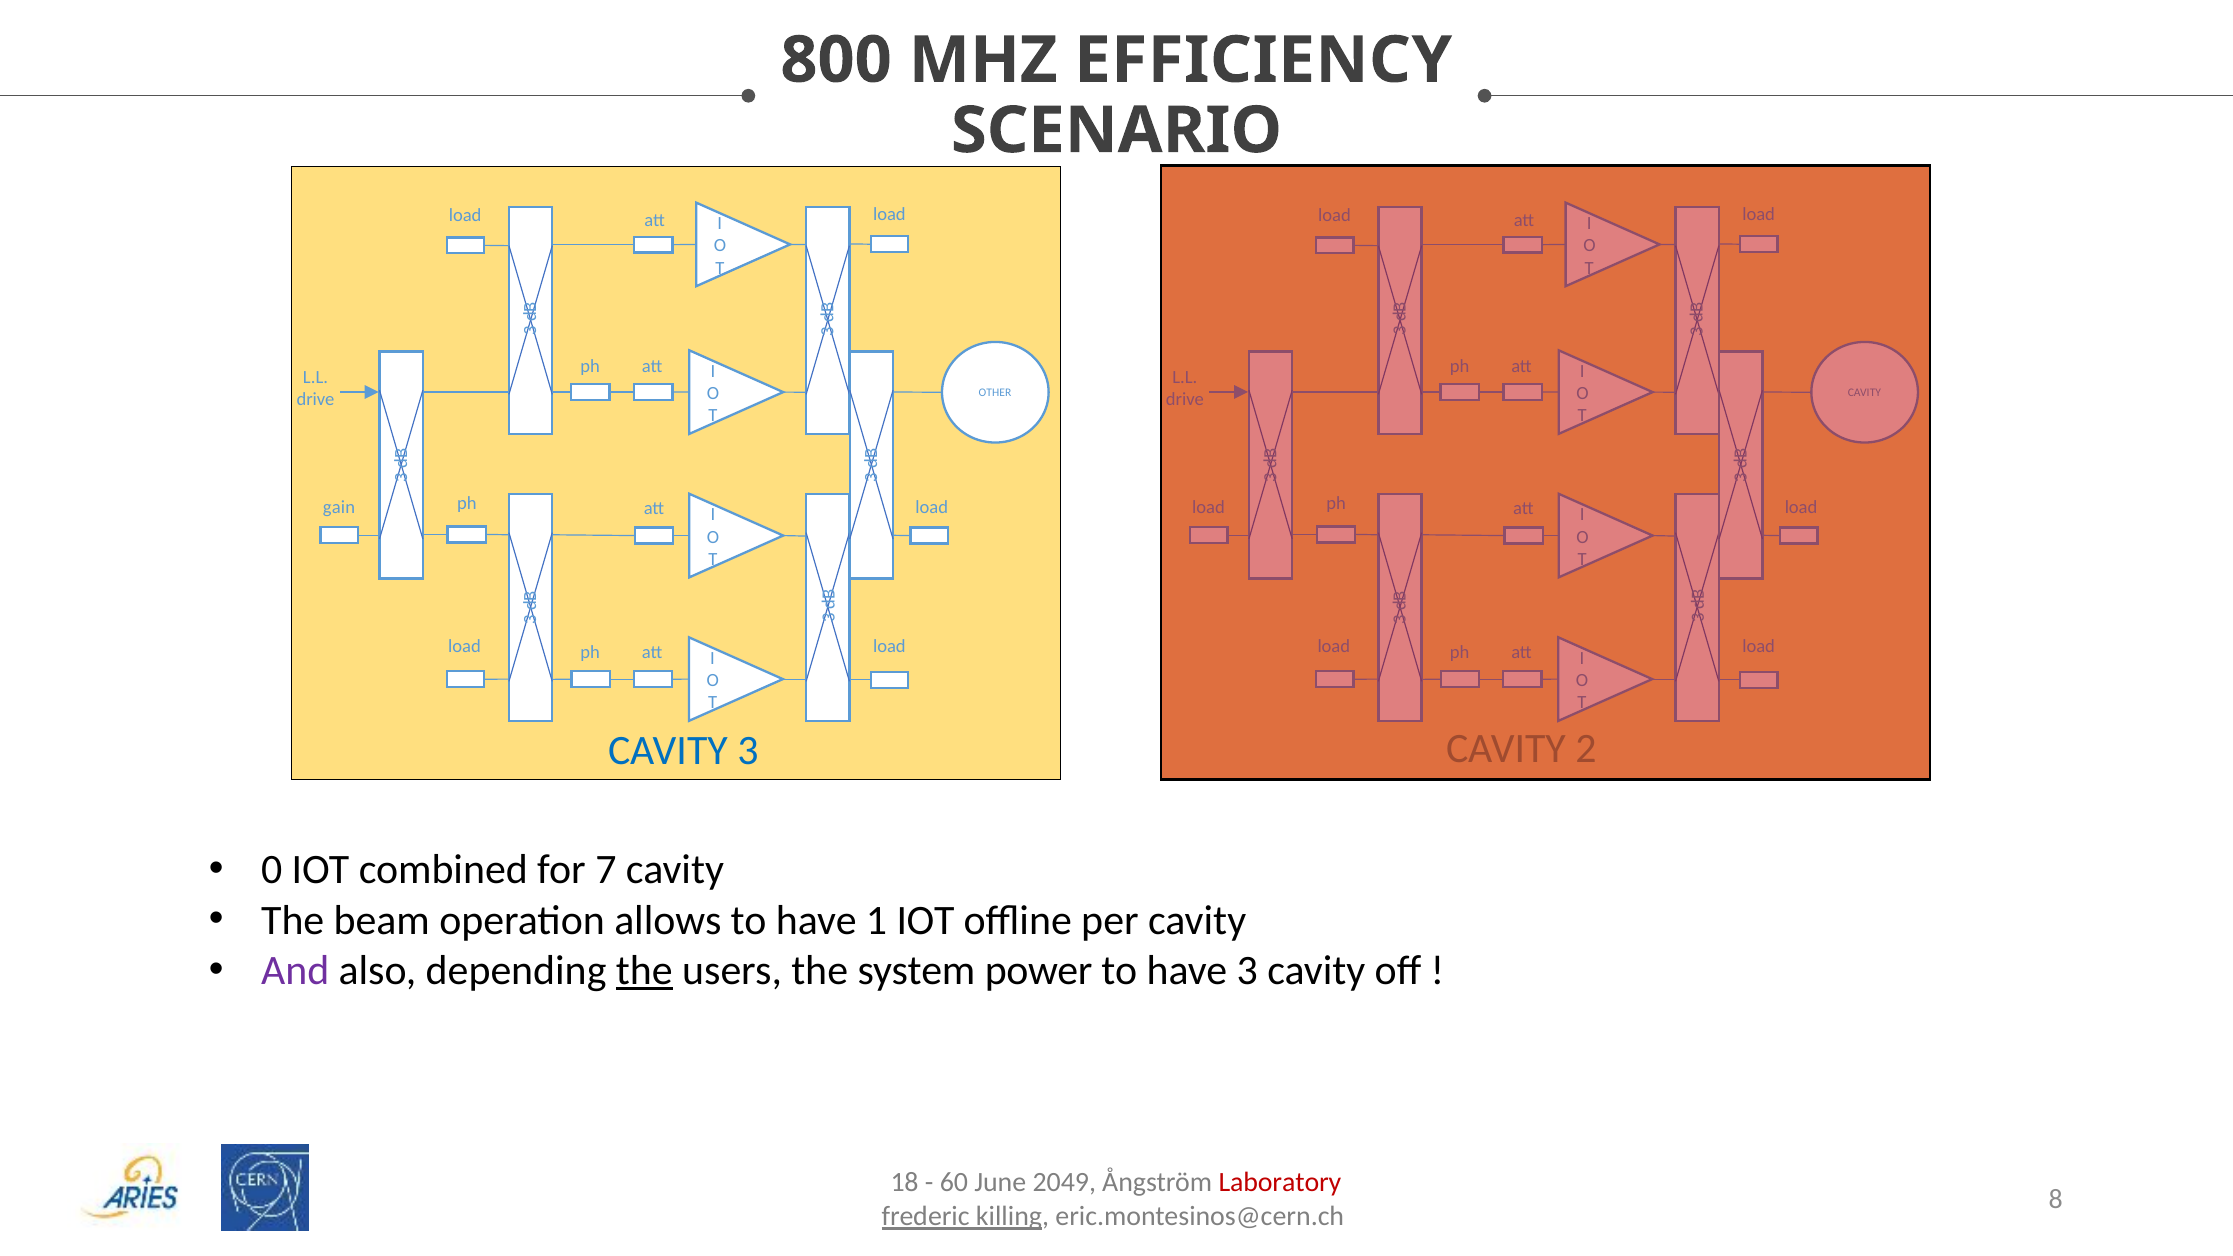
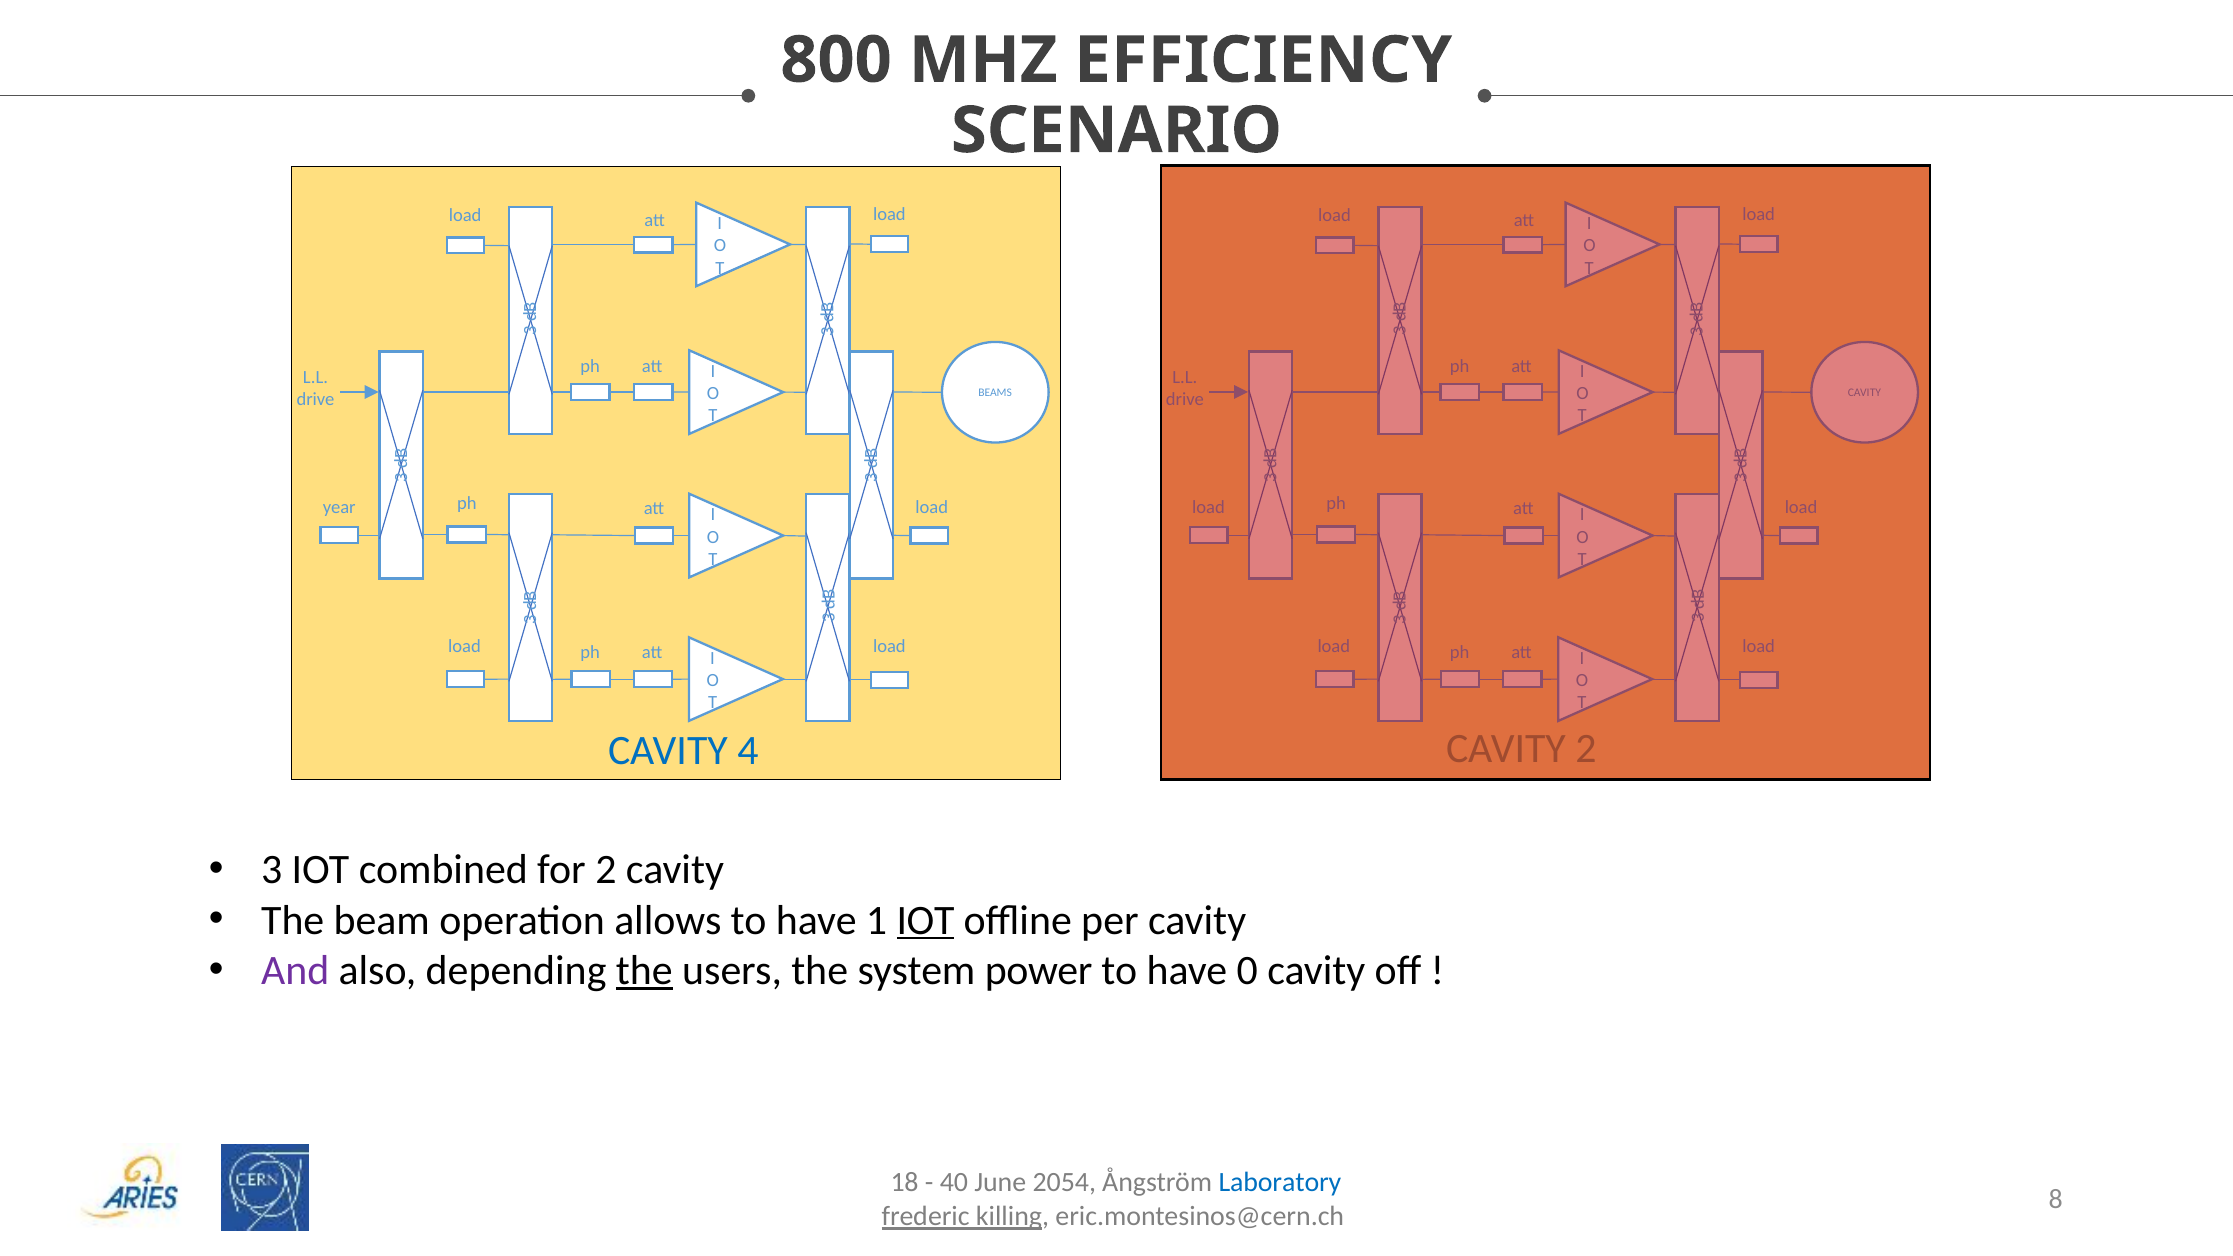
OTHER: OTHER -> BEAMS (995, 393)
gain: gain -> year (339, 508)
CAVITY 3: 3 -> 4 (748, 751)
0: 0 -> 3 (272, 870)
for 7: 7 -> 2 (606, 870)
IOT underline: none -> present (926, 920)
have 3: 3 -> 0 (1247, 971)
60: 60 -> 40 (954, 1183)
2049: 2049 -> 2054 (1064, 1183)
Laboratory colour: red -> blue (1280, 1183)
